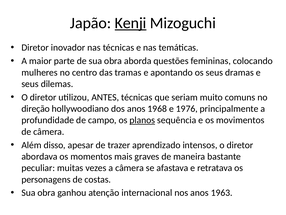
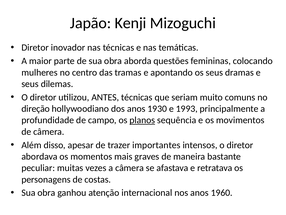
Kenji underline: present -> none (131, 23)
1968: 1968 -> 1930 (157, 109)
1976: 1976 -> 1993 (187, 109)
aprendizado: aprendizado -> importantes (156, 145)
1963: 1963 -> 1960 (222, 192)
